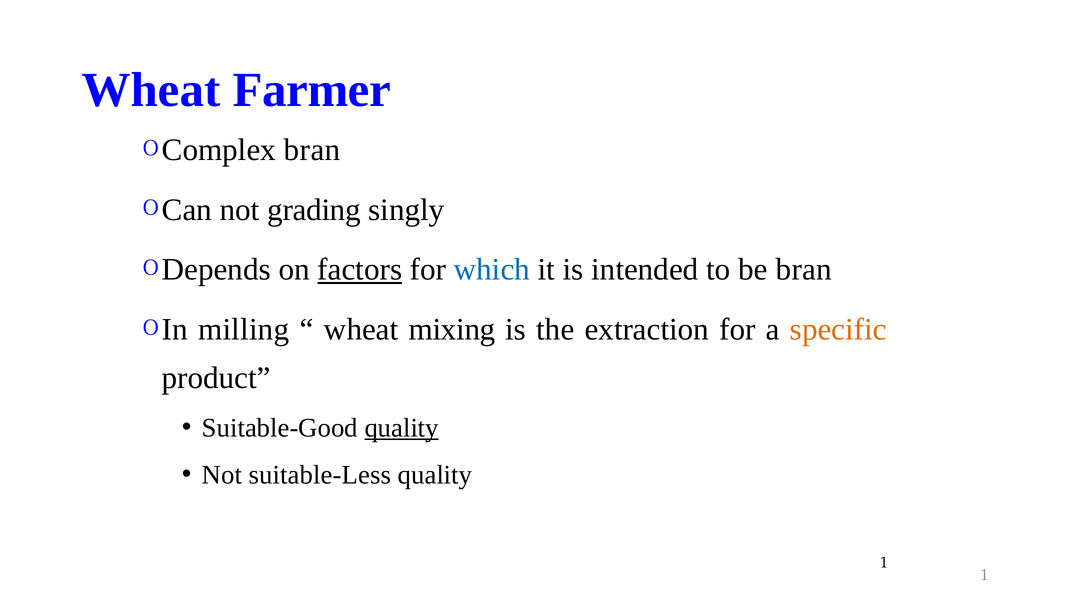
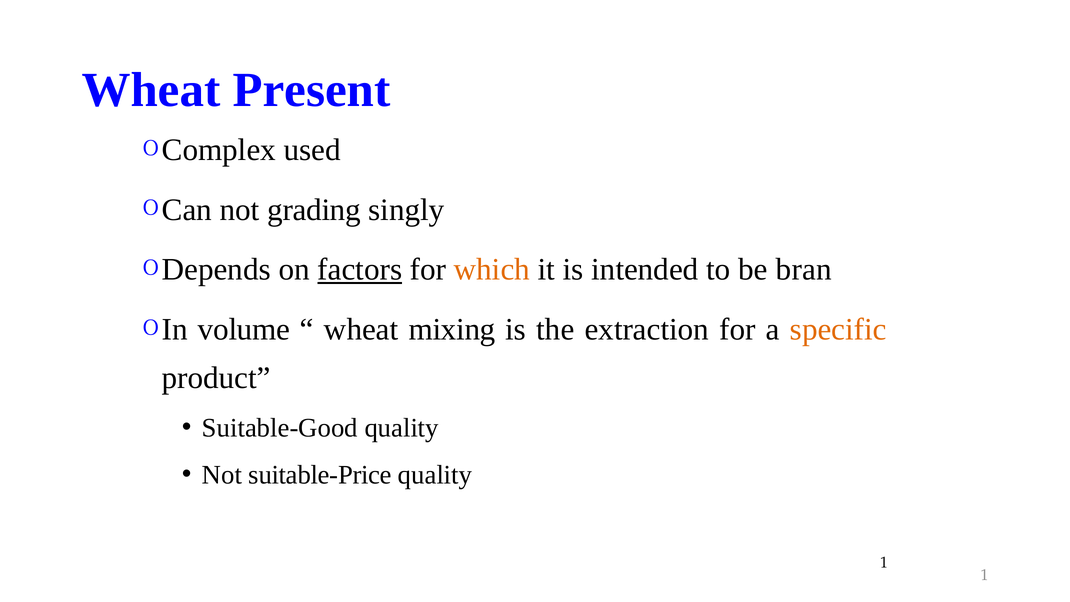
Farmer: Farmer -> Present (312, 90)
Complex bran: bran -> used (312, 150)
which colour: blue -> orange (492, 269)
milling: milling -> volume (244, 329)
quality underline: present -> none (402, 428)
suitable-Less: suitable-Less -> suitable-Price (320, 475)
